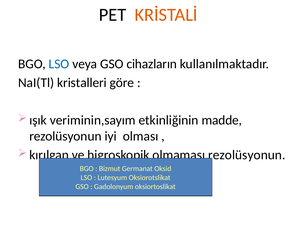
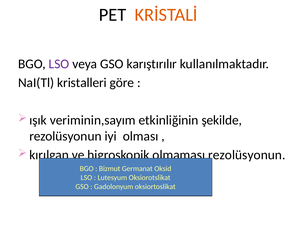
LSO colour: blue -> purple (59, 64)
cihazların: cihazların -> karıştırılır (152, 64)
madde: madde -> şekilde (222, 120)
